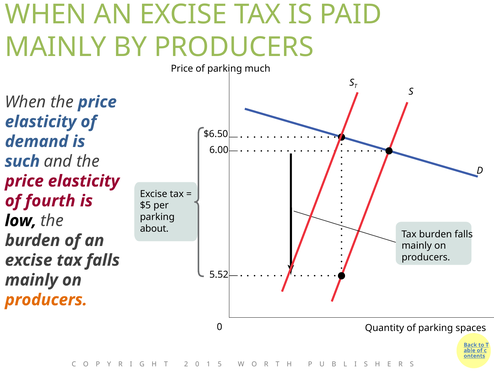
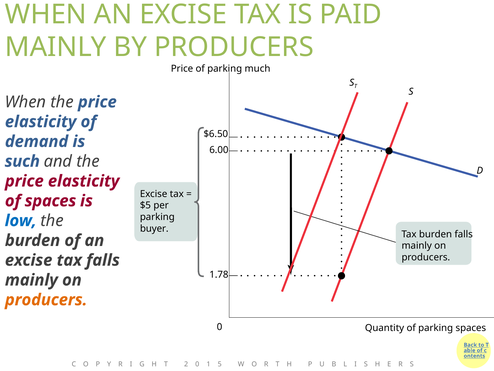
of fourth: fourth -> spaces (50, 201)
low colour: black -> blue (21, 220)
about: about -> buyer (154, 228)
5.52: 5.52 -> 1.78 (219, 274)
